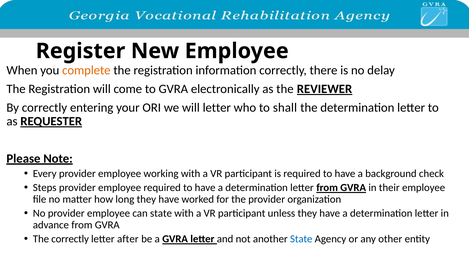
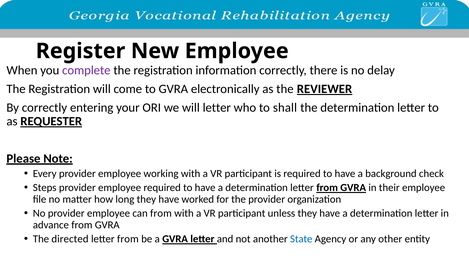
complete colour: orange -> purple (86, 70)
can state: state -> from (161, 213)
The correctly: correctly -> directed (70, 239)
after: after -> from (128, 239)
